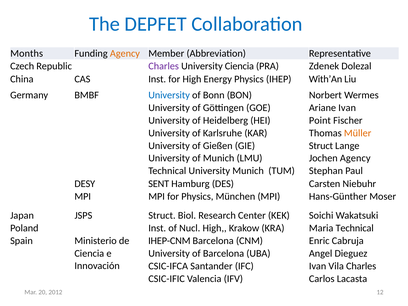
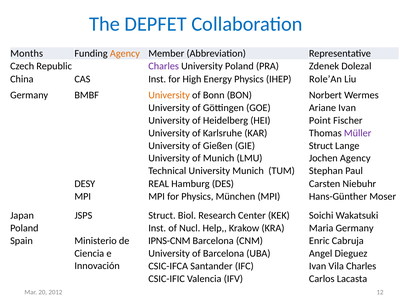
University Ciencia: Ciencia -> Poland (239, 66)
With’An: With’An -> Role’An (325, 79)
University colour: blue -> orange (169, 95)
Müller colour: orange -> purple (358, 133)
SENT: SENT -> REAL (159, 184)
Nucl High: High -> Help (215, 228)
Maria Technical: Technical -> Germany (355, 228)
IHEP-CNM: IHEP-CNM -> IPNS-CNM (169, 241)
